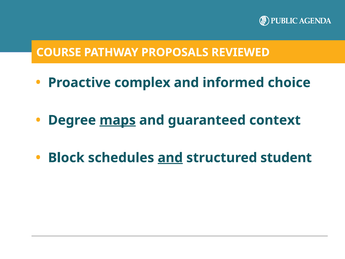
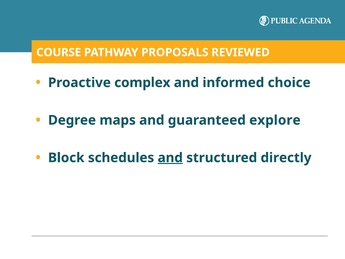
maps underline: present -> none (118, 120)
context: context -> explore (275, 120)
student: student -> directly (286, 158)
